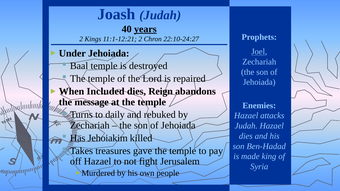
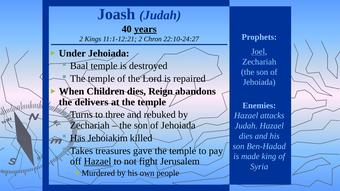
Included: Included -> Children (106, 91)
message: message -> delivers (92, 102)
daily: daily -> three (115, 115)
Hazael underline: none -> present (98, 162)
